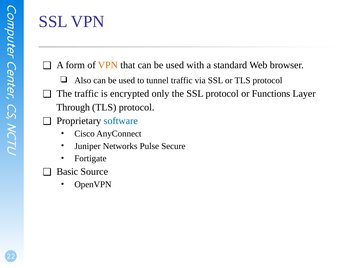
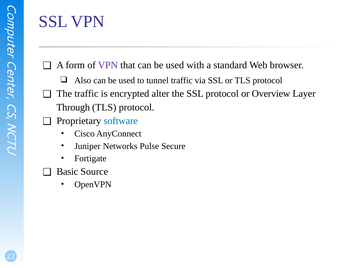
VPN colour: orange -> purple (108, 65)
only: only -> alter (160, 93)
Functions: Functions -> Overview (271, 93)
